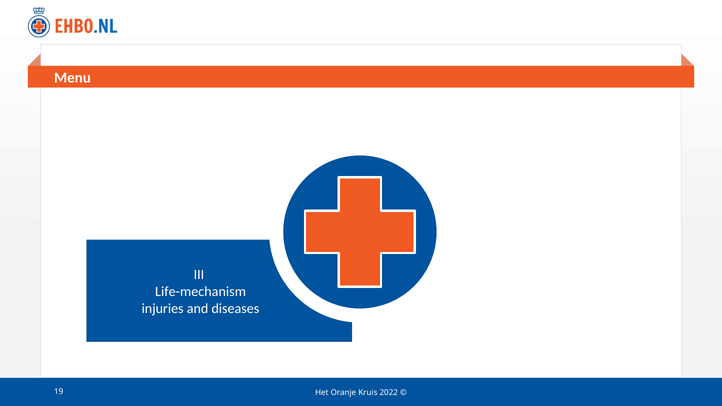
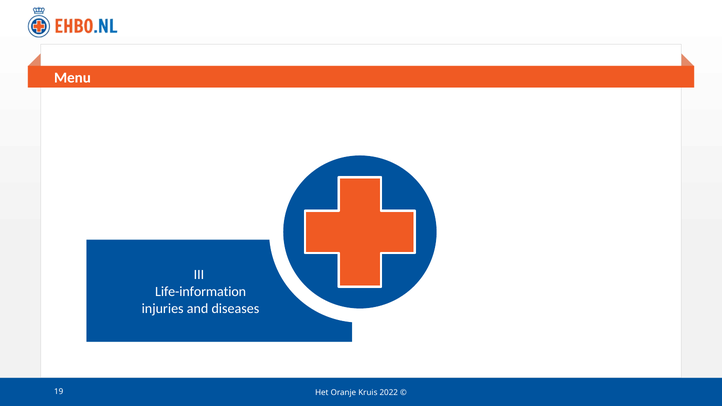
Life-mechanism: Life-mechanism -> Life-information (201, 292)
